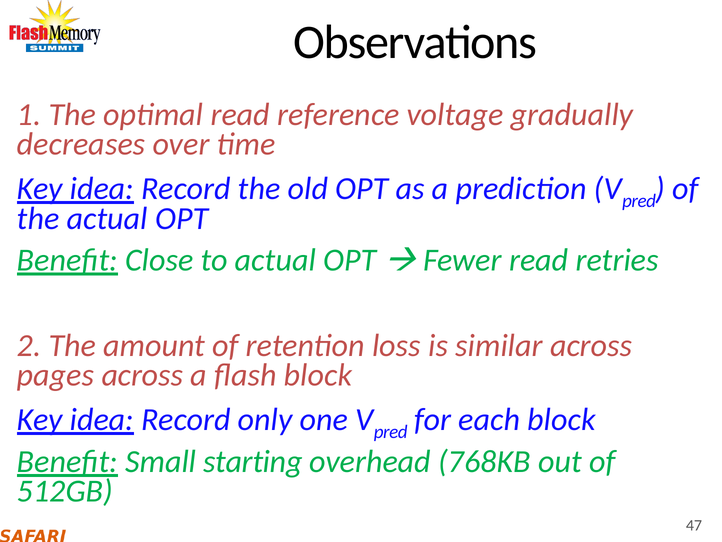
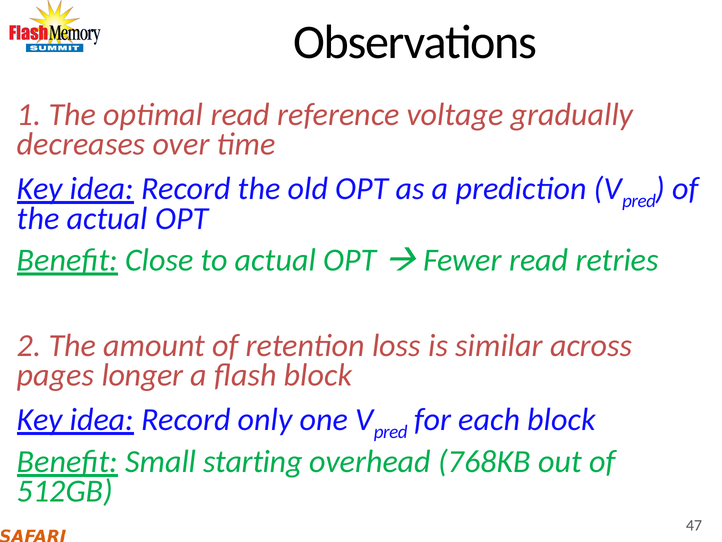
pages across: across -> longer (142, 375)
